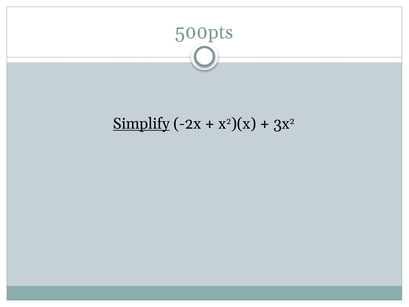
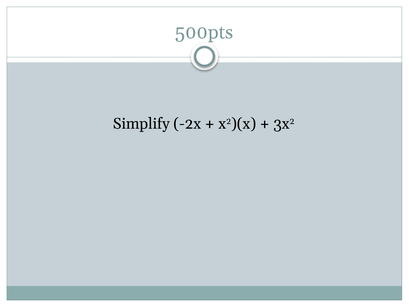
Simplify underline: present -> none (141, 124)
